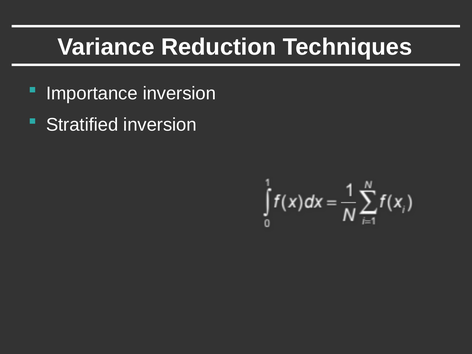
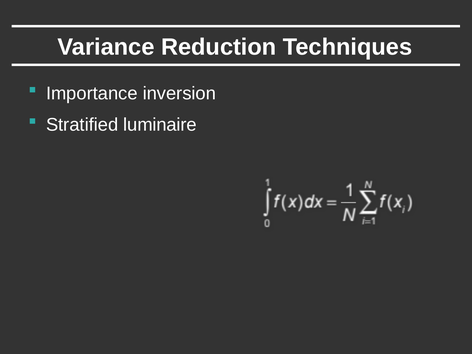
Stratified inversion: inversion -> luminaire (160, 125)
